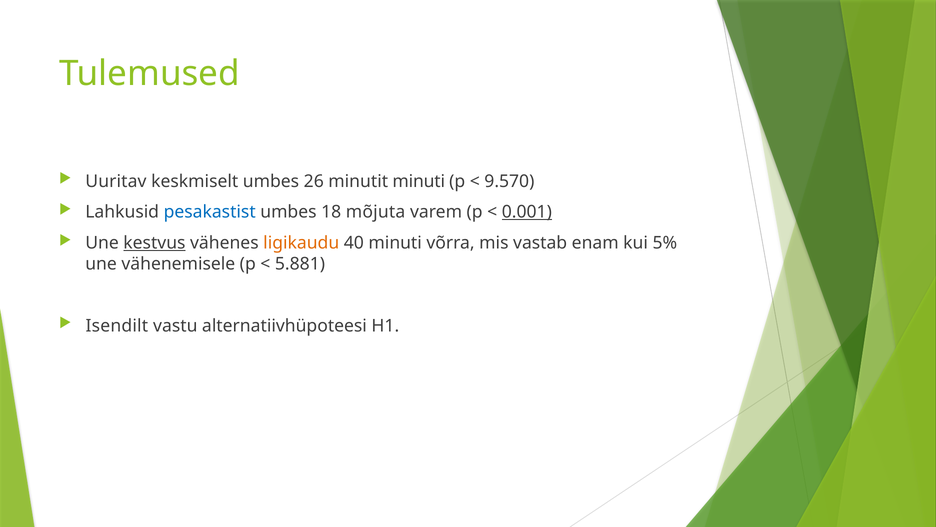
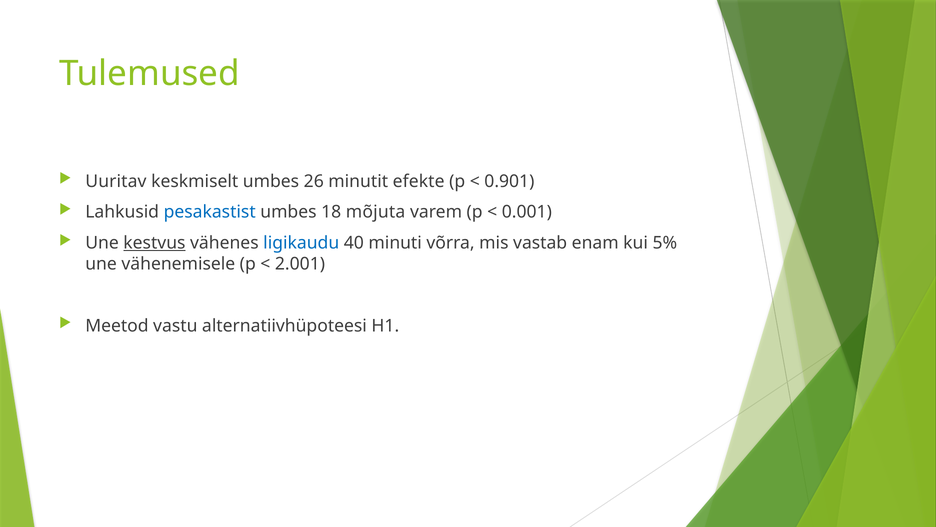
minutit minuti: minuti -> efekte (419, 181)
9.570: 9.570 -> 0.901 (509, 181)
0.001 underline: present -> none (527, 212)
ligikaudu colour: orange -> blue (301, 243)
5.881: 5.881 -> 2.001 (300, 264)
Isendilt: Isendilt -> Meetod (117, 325)
